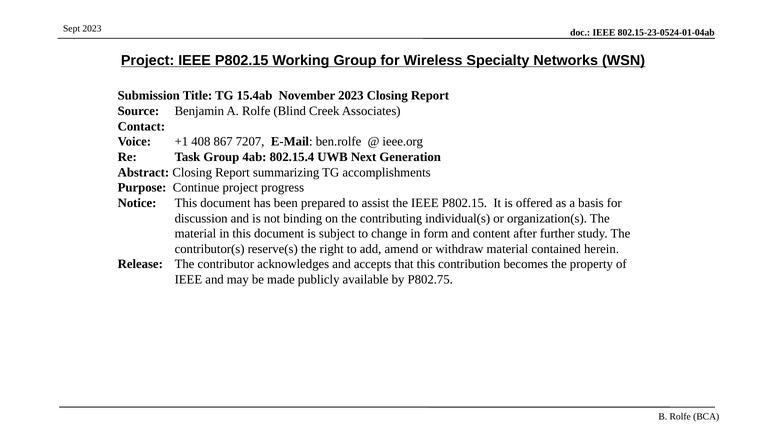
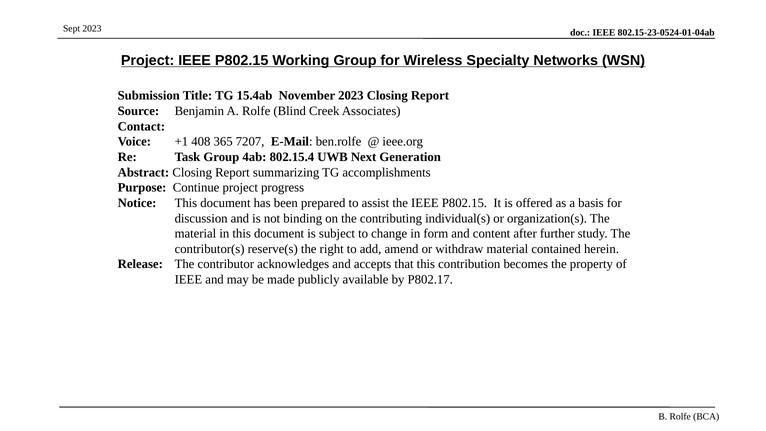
867: 867 -> 365 (223, 142)
P802.75: P802.75 -> P802.17 (430, 279)
